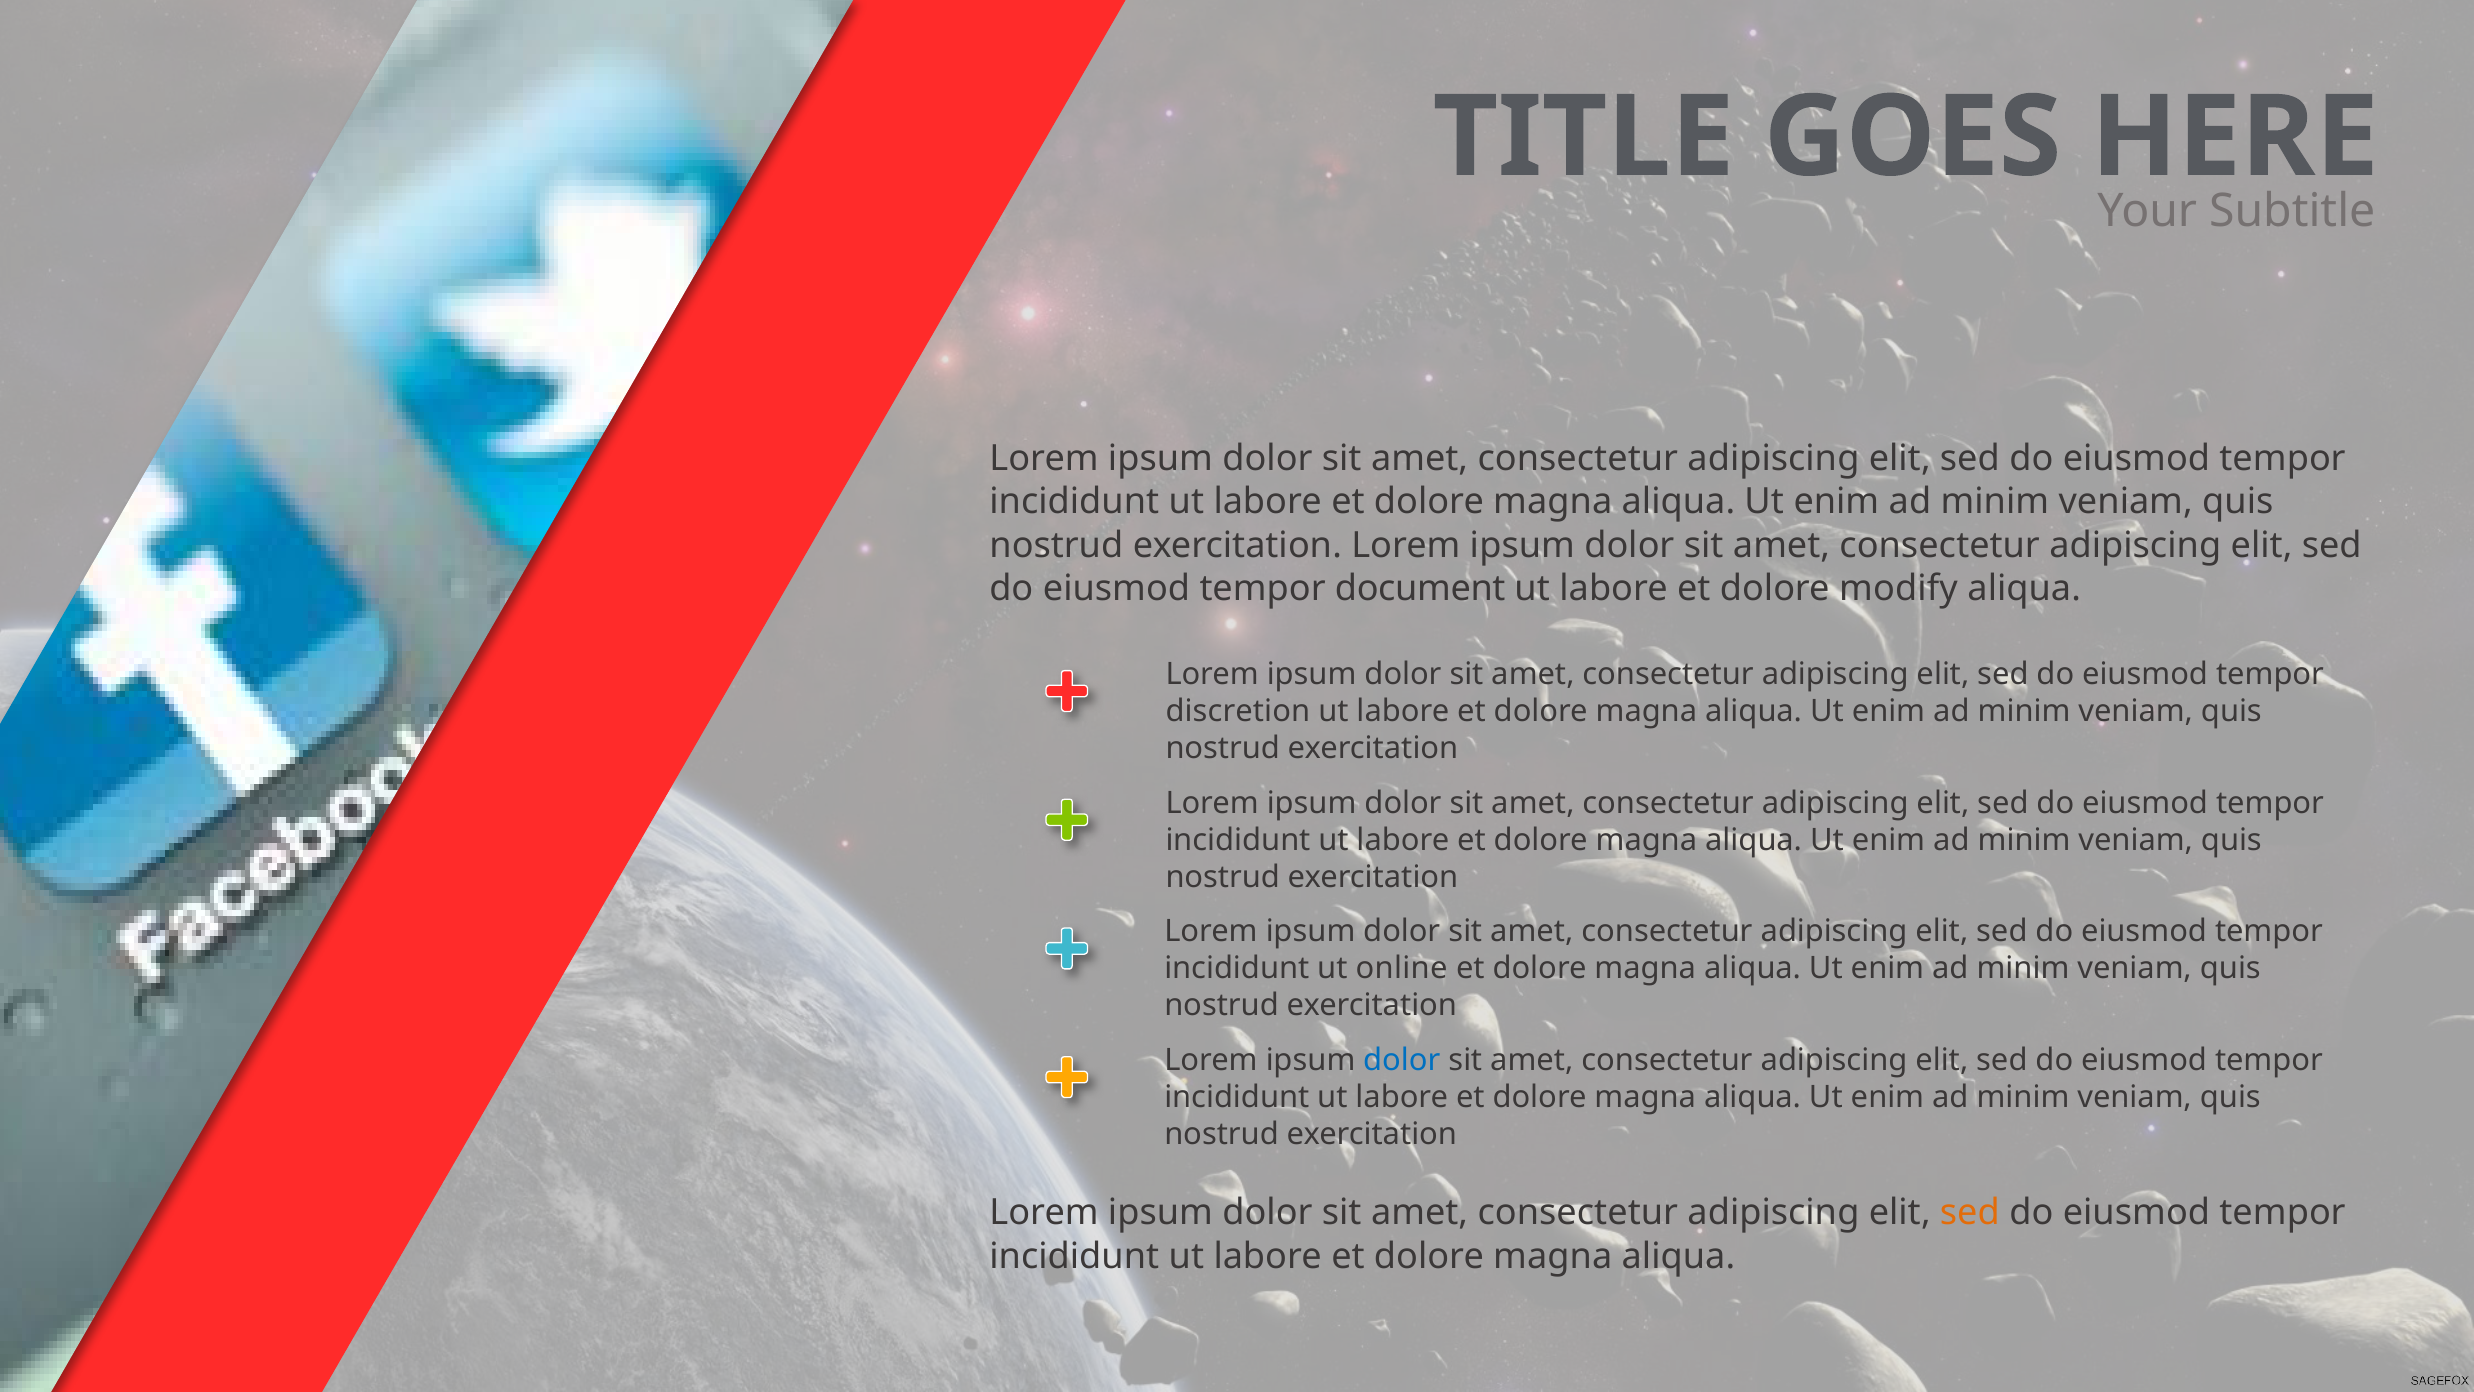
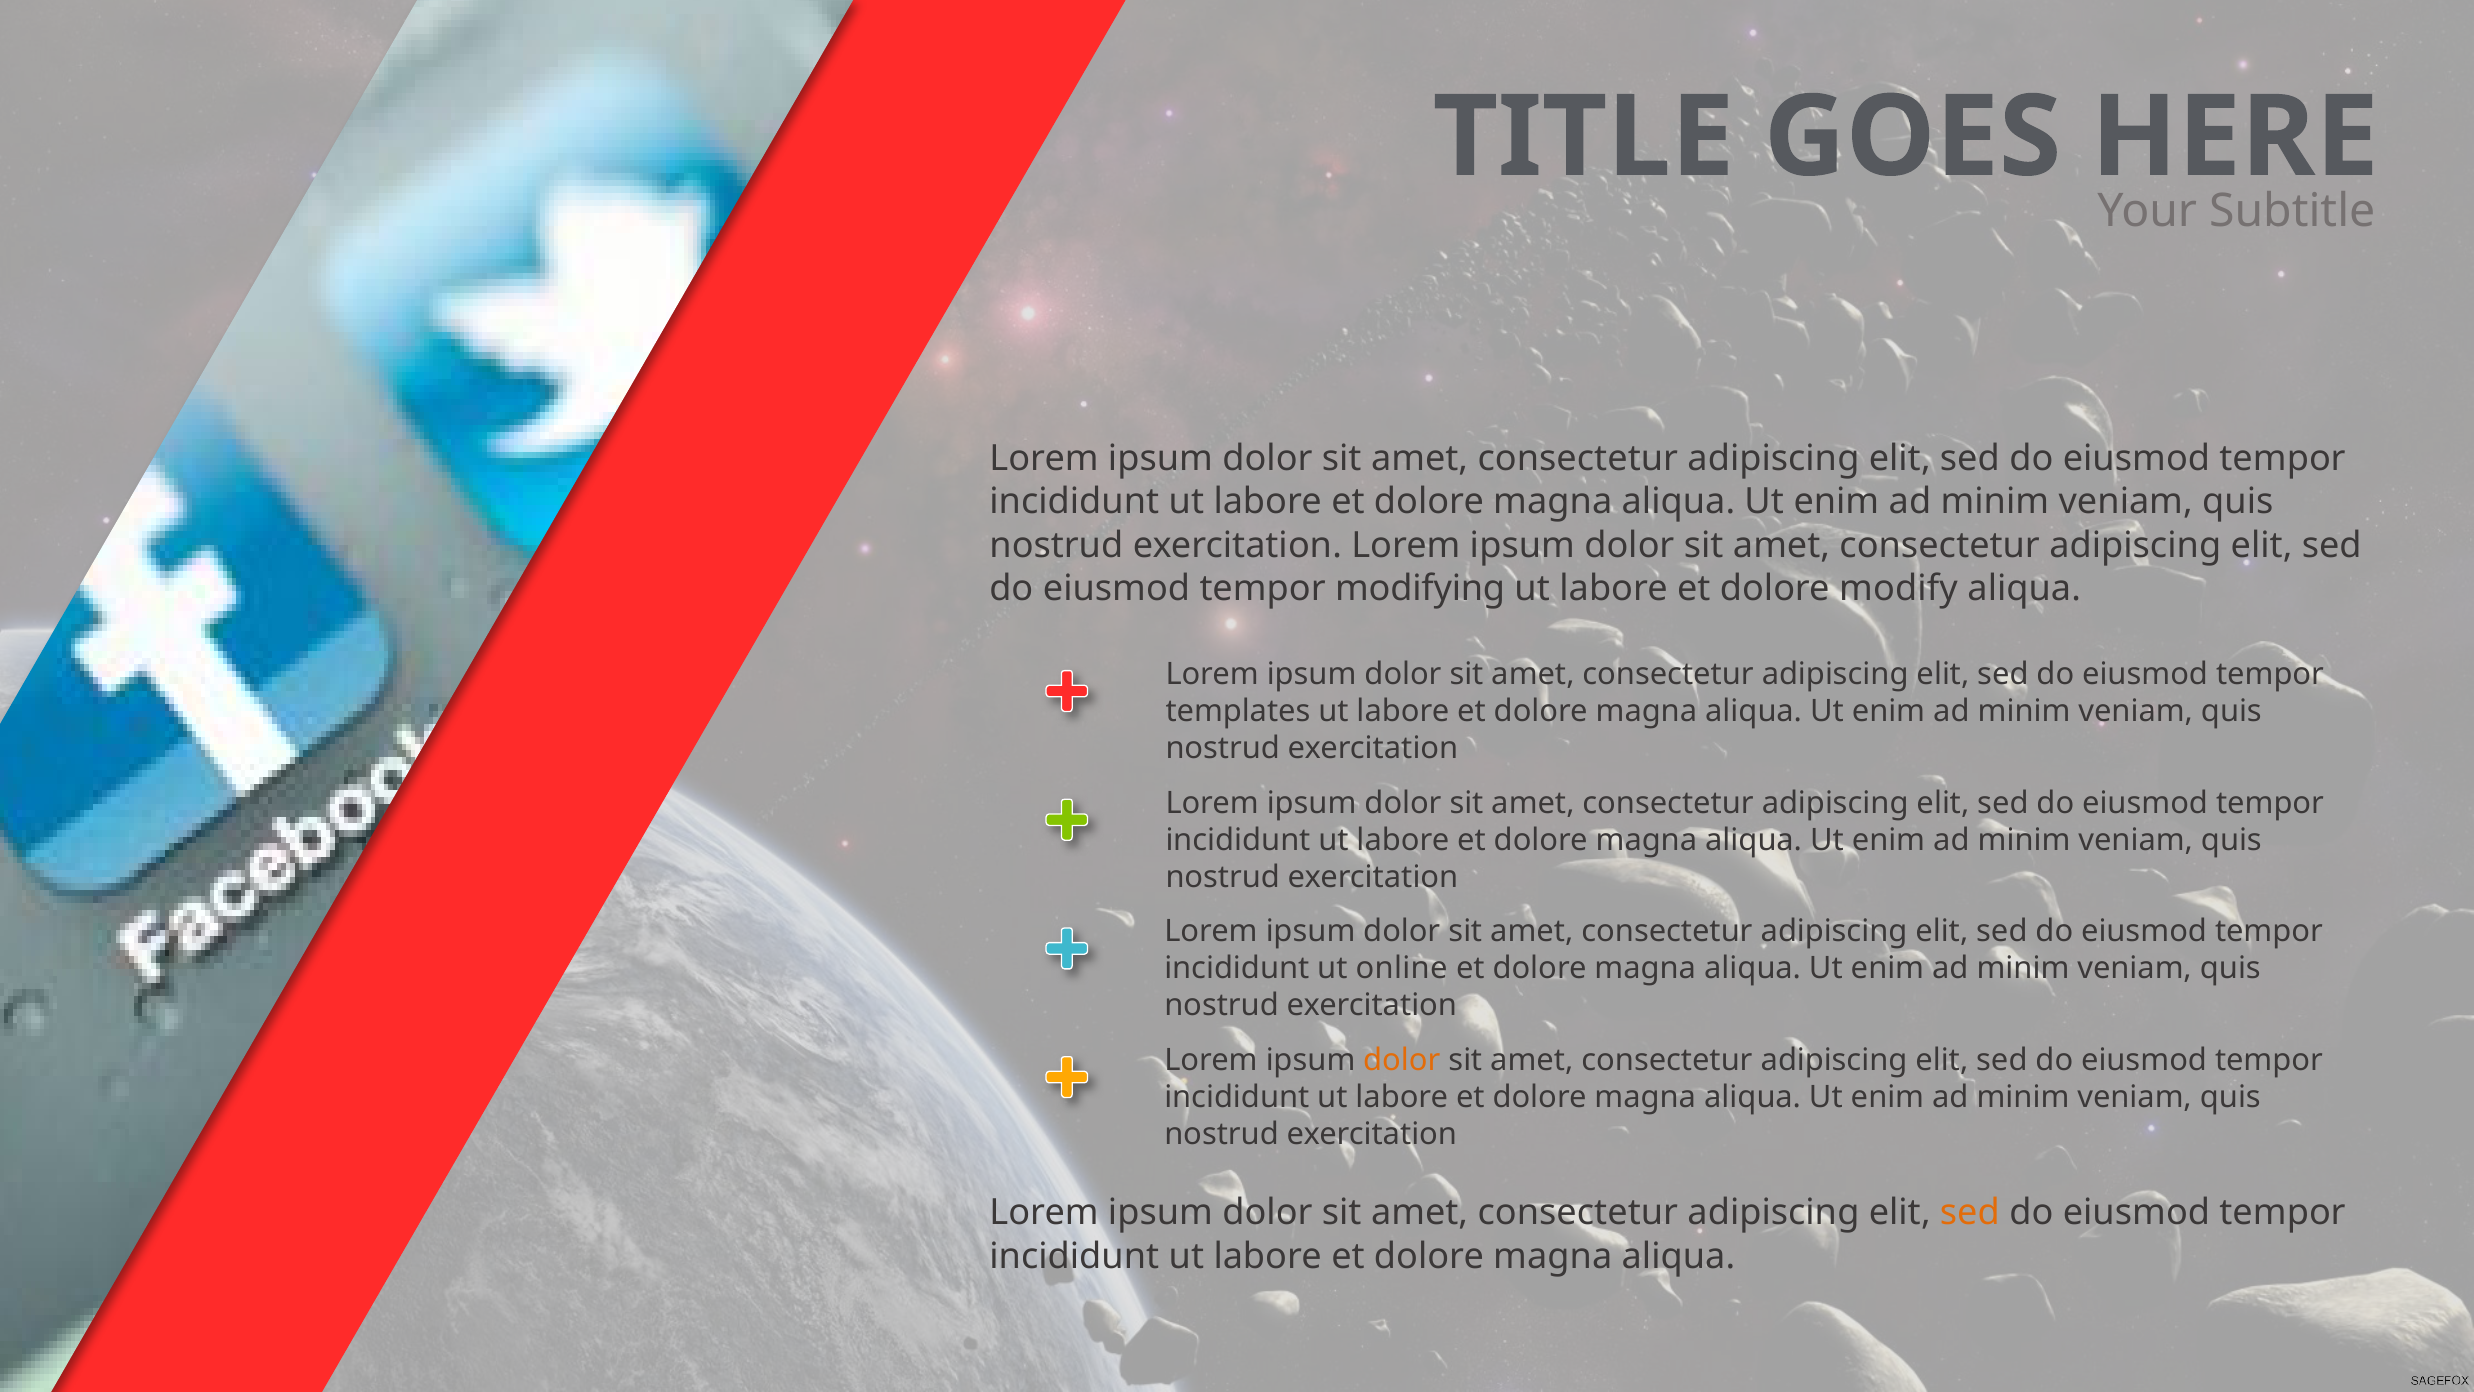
document: document -> modifying (1420, 588)
discretion: discretion -> templates (1238, 711)
dolor colour: blue -> orange (1402, 1060)
